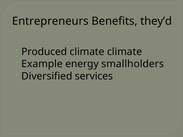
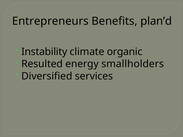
they’d: they’d -> plan’d (156, 21)
Produced: Produced -> Instability (44, 52)
climate climate: climate -> organic (125, 52)
Example: Example -> Resulted (42, 64)
